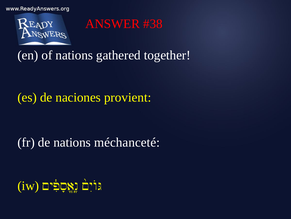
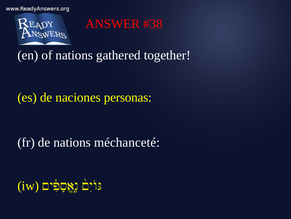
provient: provient -> personas (128, 97)
